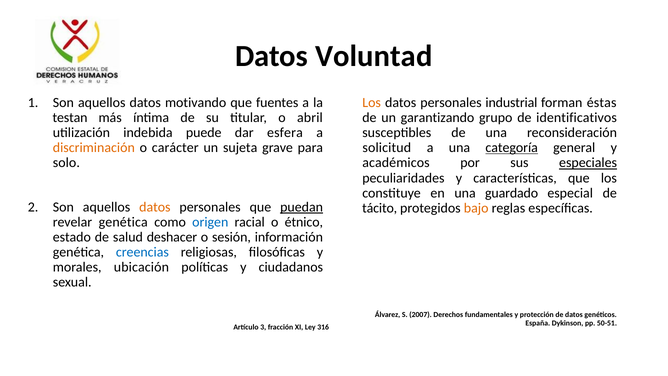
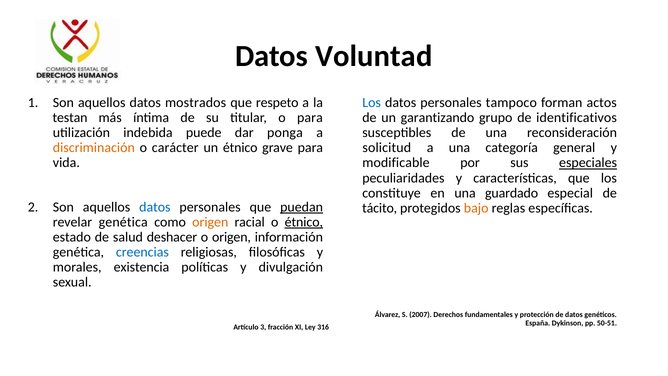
motivando: motivando -> mostrados (196, 103)
fuentes: fuentes -> respeto (277, 103)
Los colour: orange -> blue (372, 103)
industrial: industrial -> tampoco (511, 103)
éstas: éstas -> actos (602, 103)
o abril: abril -> para (310, 118)
esfera: esfera -> ponga (285, 133)
un sujeta: sujeta -> étnico (240, 148)
categoría underline: present -> none (512, 148)
solo: solo -> vida (66, 163)
académicos: académicos -> modificable (396, 163)
datos colour: orange -> blue (155, 207)
origen colour: blue -> orange (210, 222)
étnico underline: none -> present (304, 222)
o sesión: sesión -> origen (232, 237)
ubicación: ubicación -> existencia (142, 267)
ciudadanos: ciudadanos -> divulgación (291, 267)
